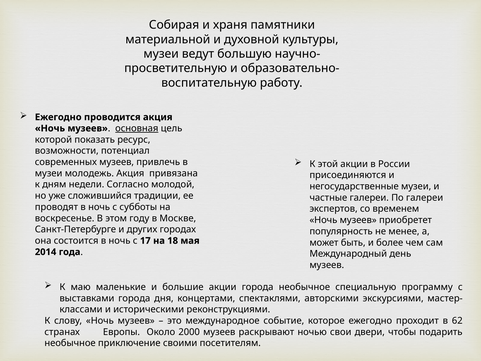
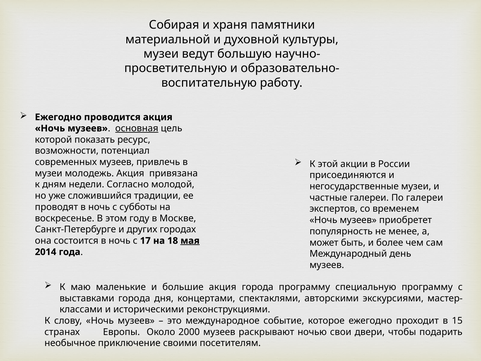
мая underline: none -> present (190, 241)
большие акции: акции -> акция (223, 287)
города необычное: необычное -> программу (304, 287)
62: 62 -> 15 (457, 321)
